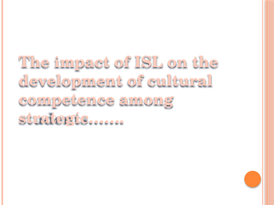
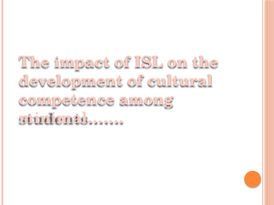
strategic……: strategic…… -> minimal…… (71, 118)
